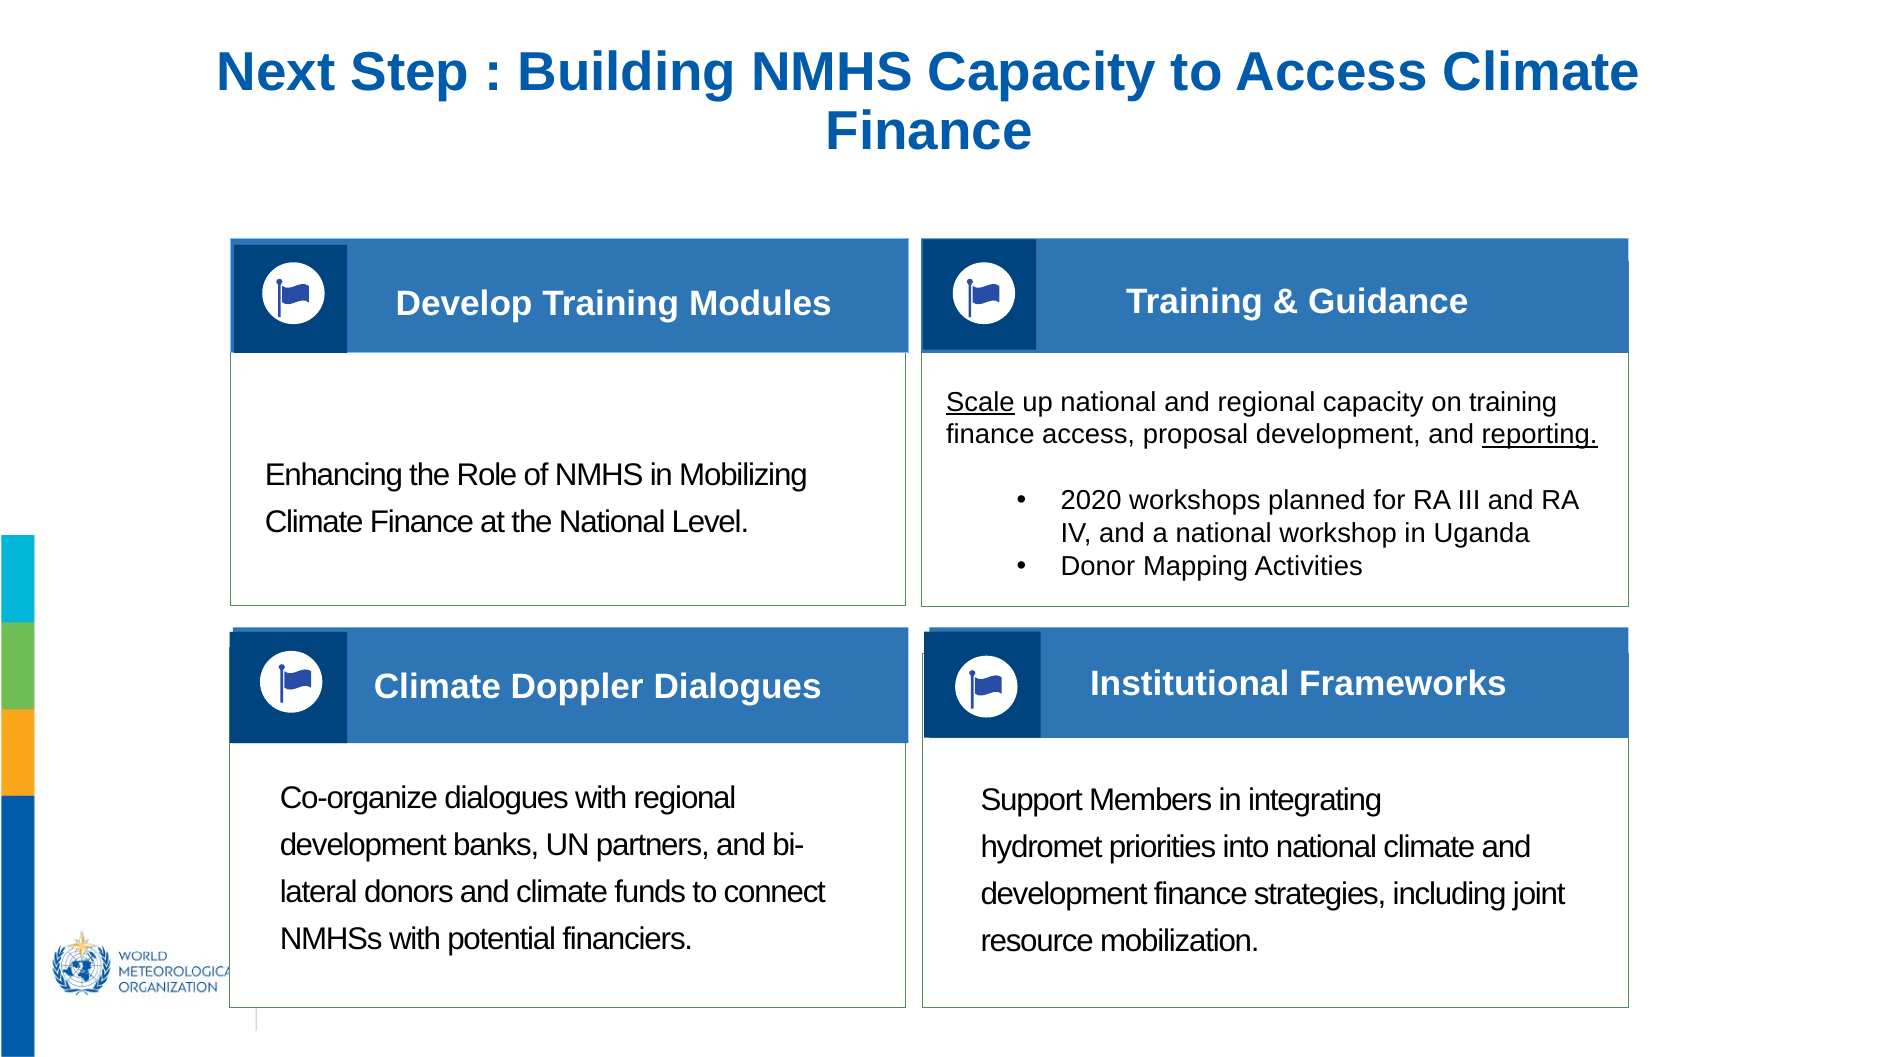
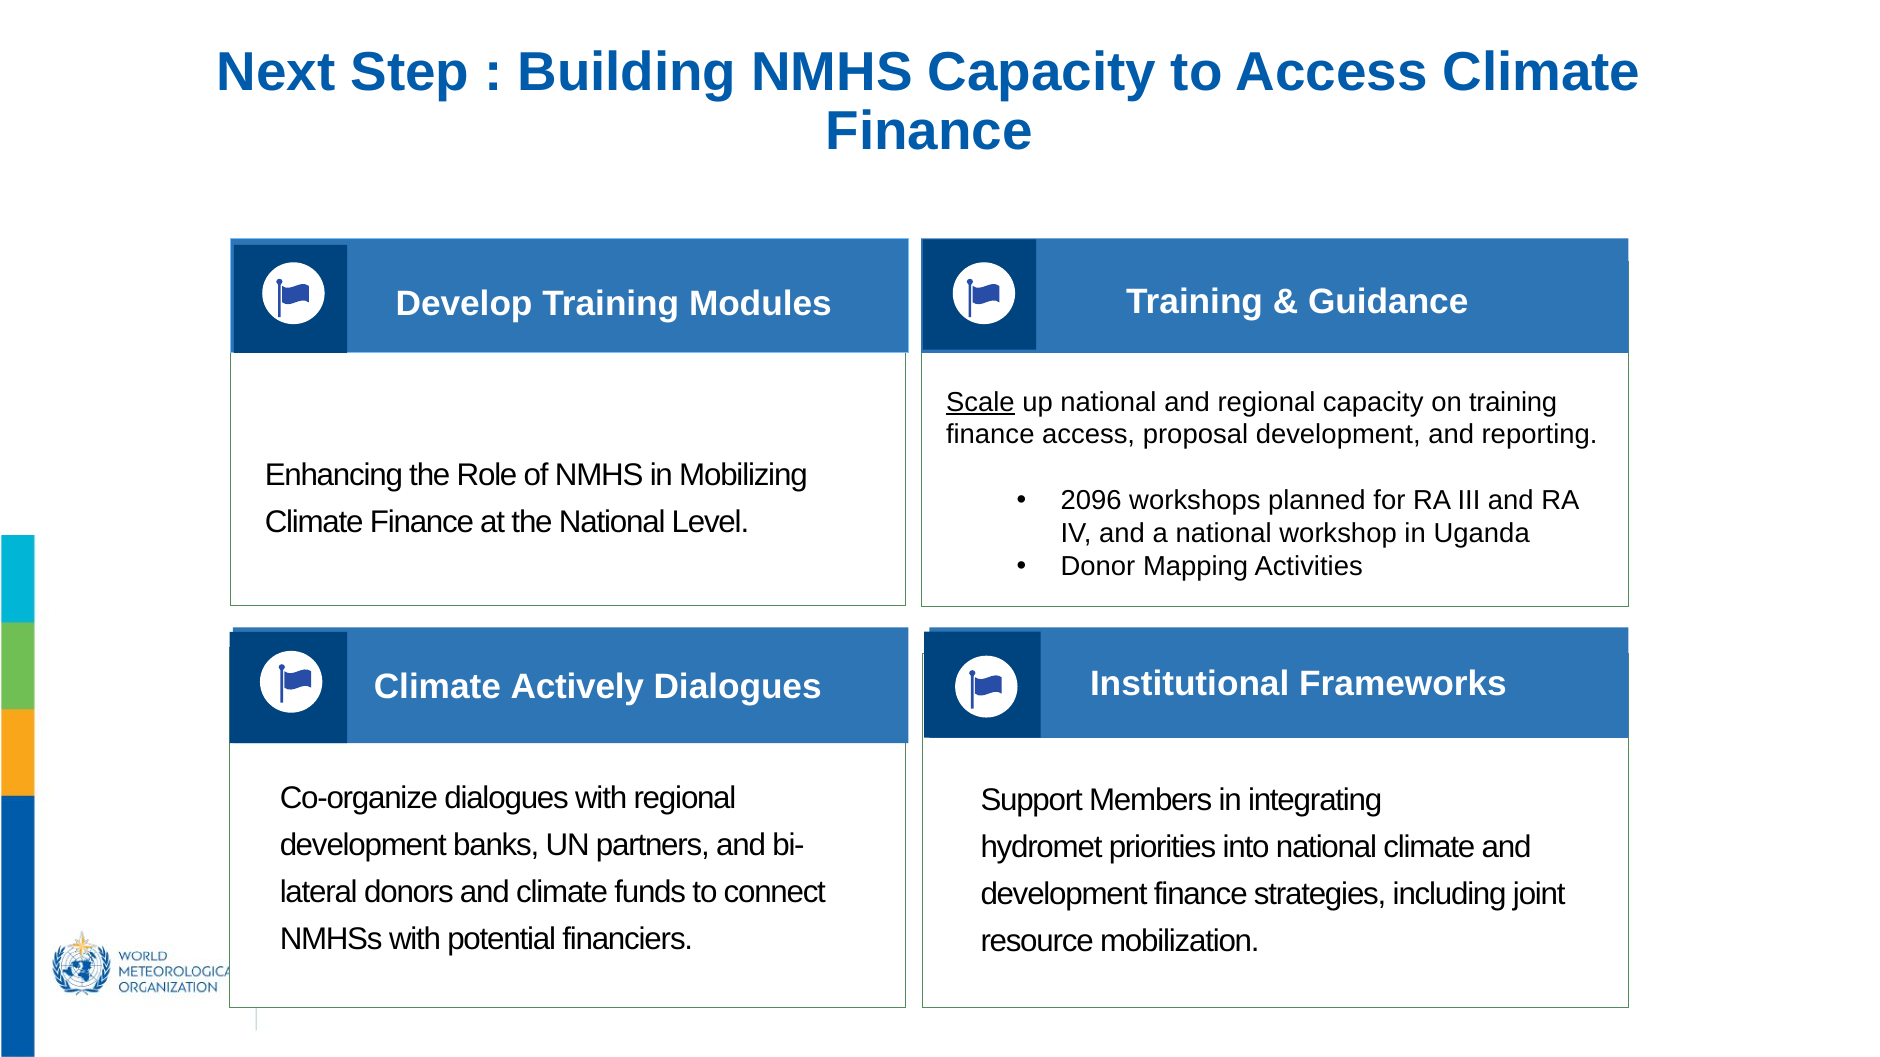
reporting underline: present -> none (1540, 435)
2020: 2020 -> 2096 (1091, 501)
Doppler: Doppler -> Actively (577, 687)
